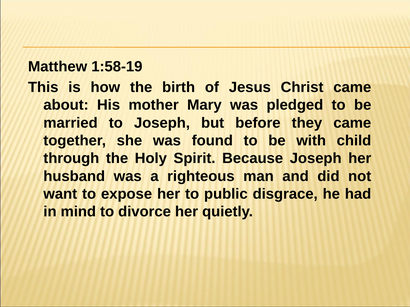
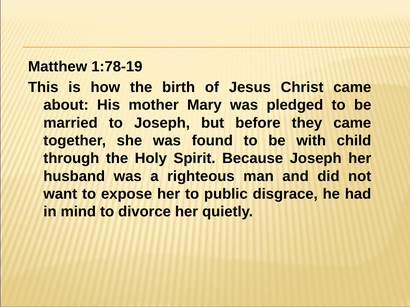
1:58-19: 1:58-19 -> 1:78-19 (117, 67)
